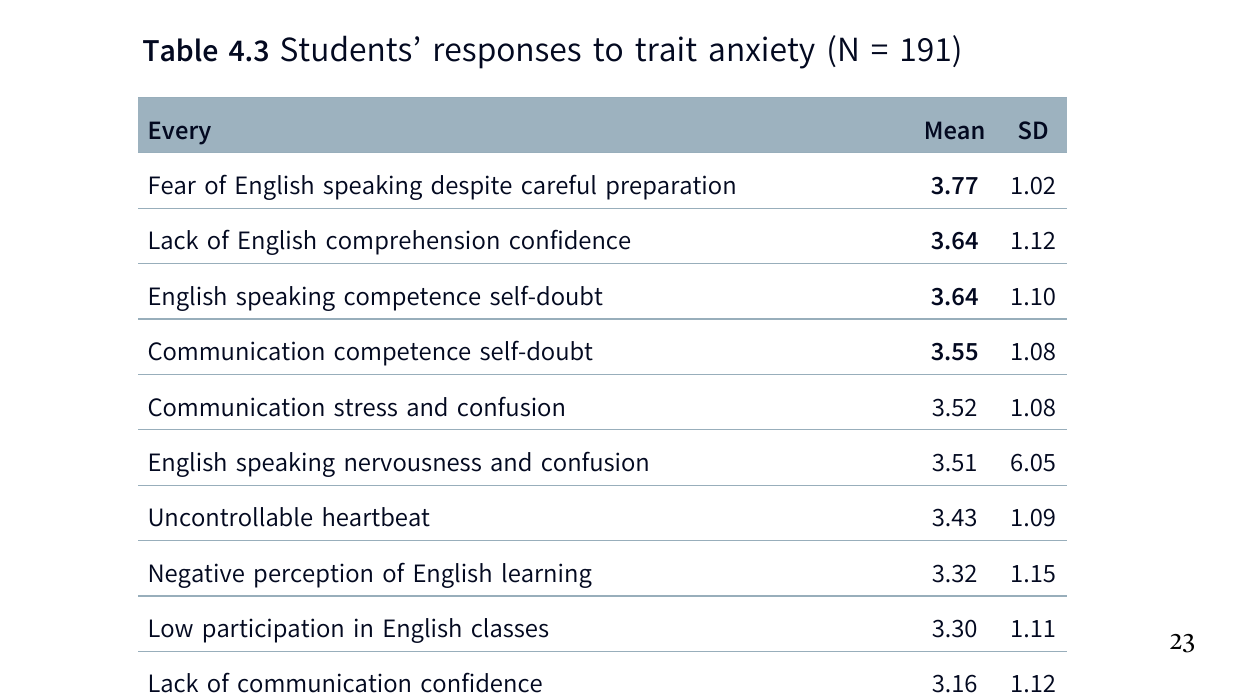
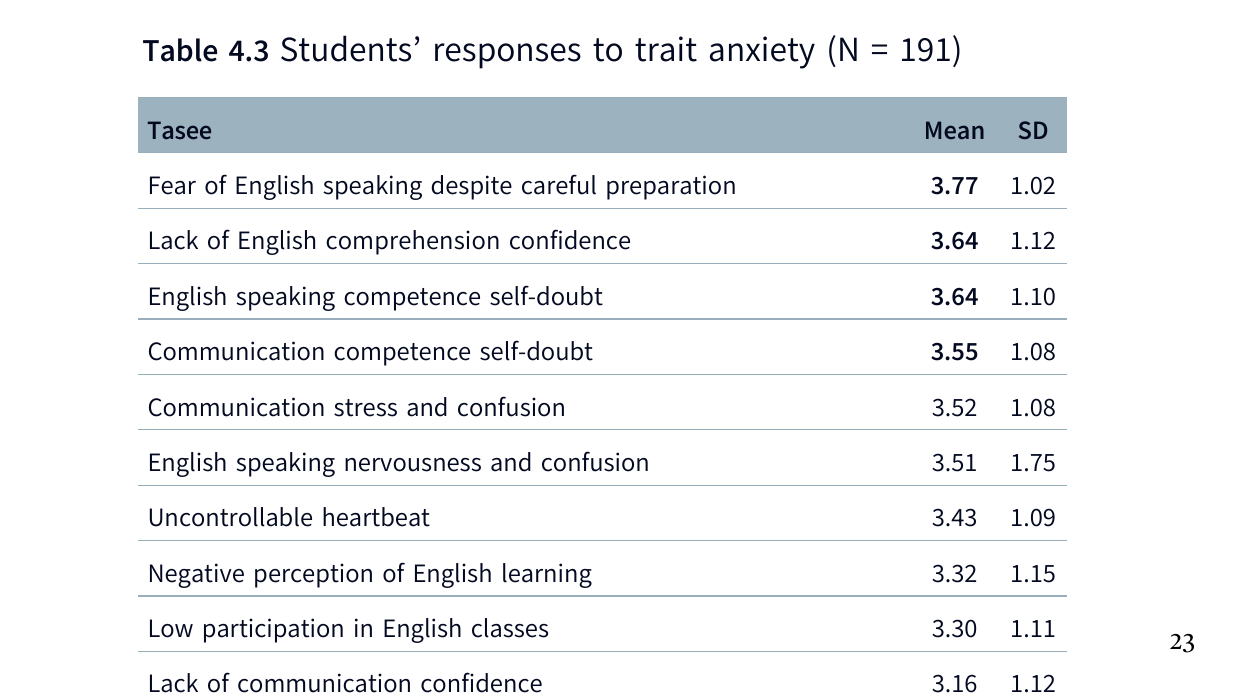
Every: Every -> Tasee (180, 131)
6.05: 6.05 -> 1.75 (1033, 463)
